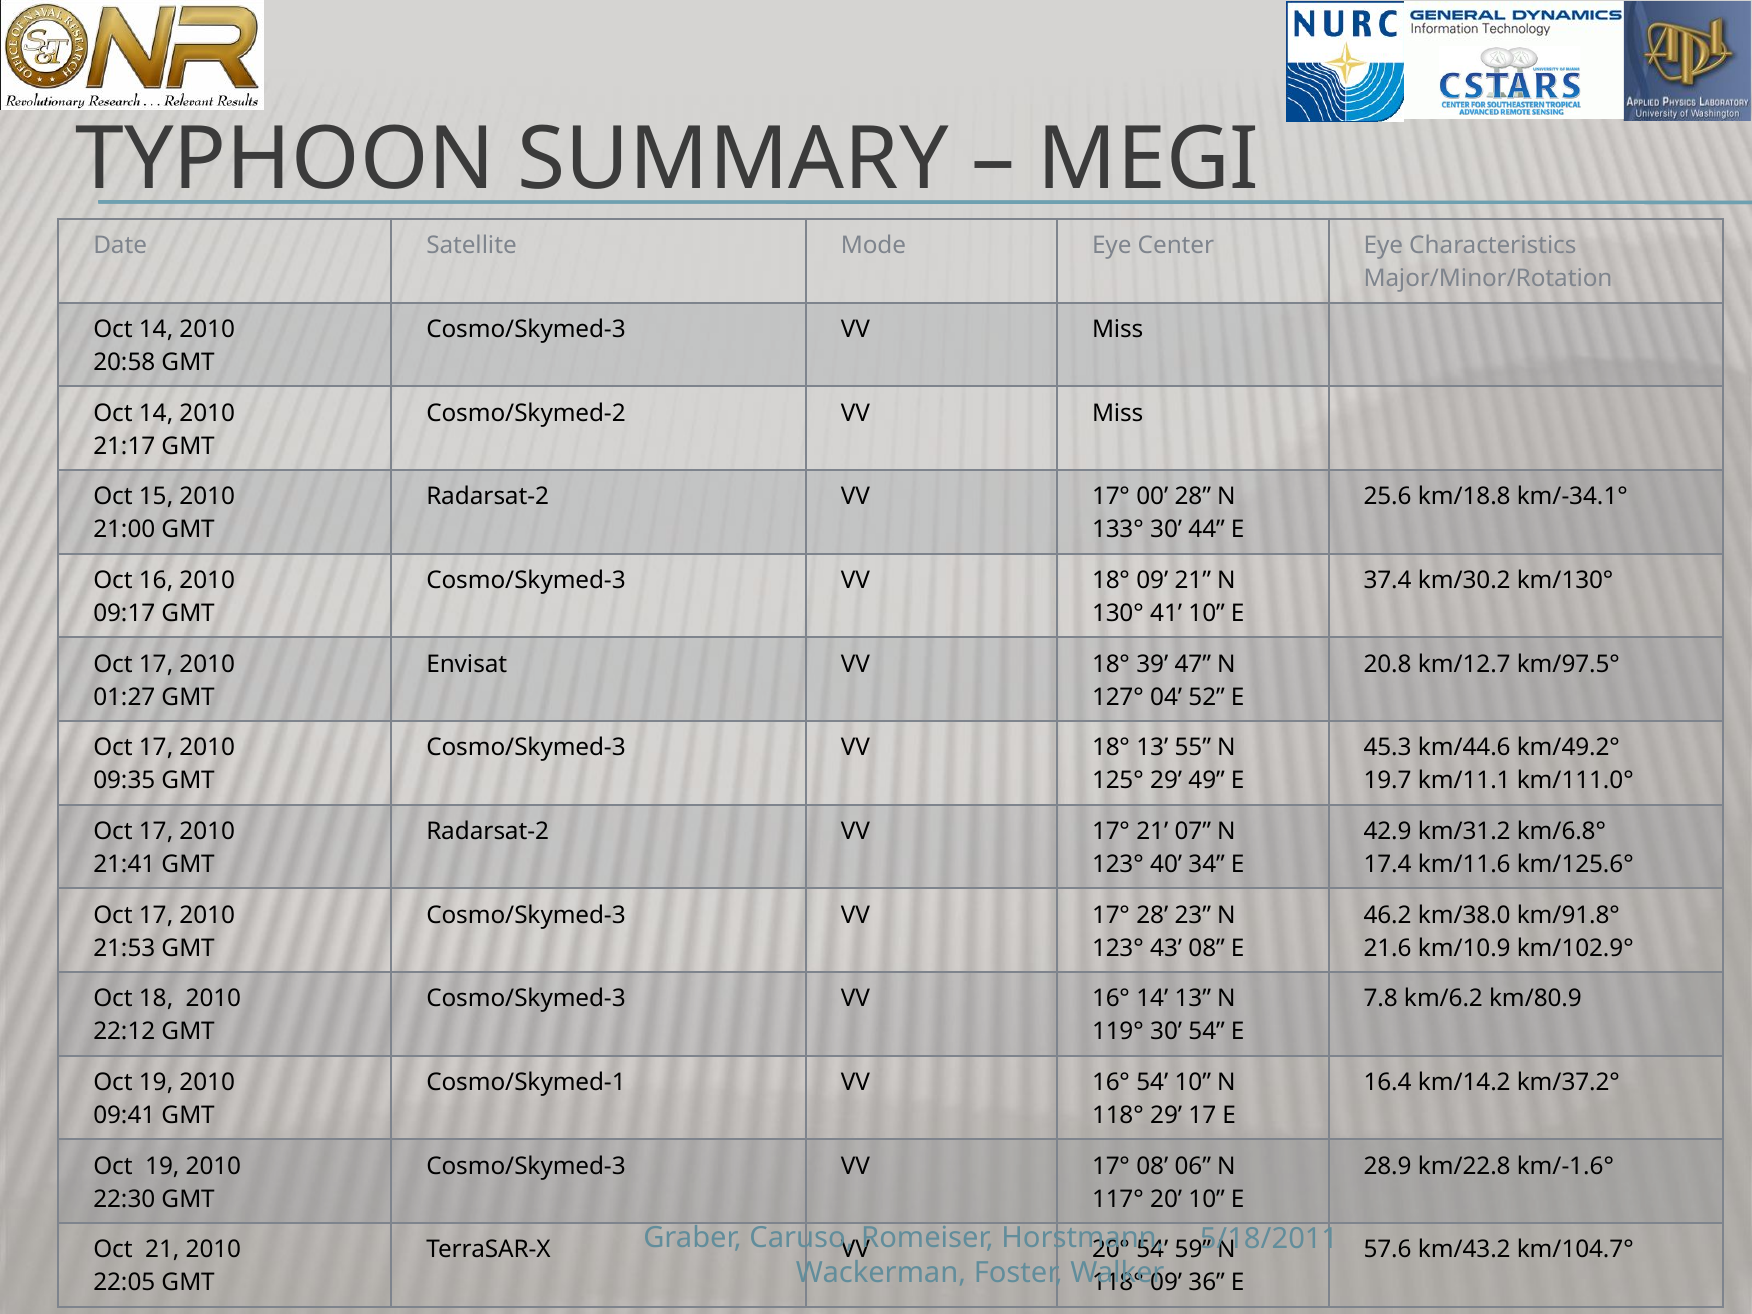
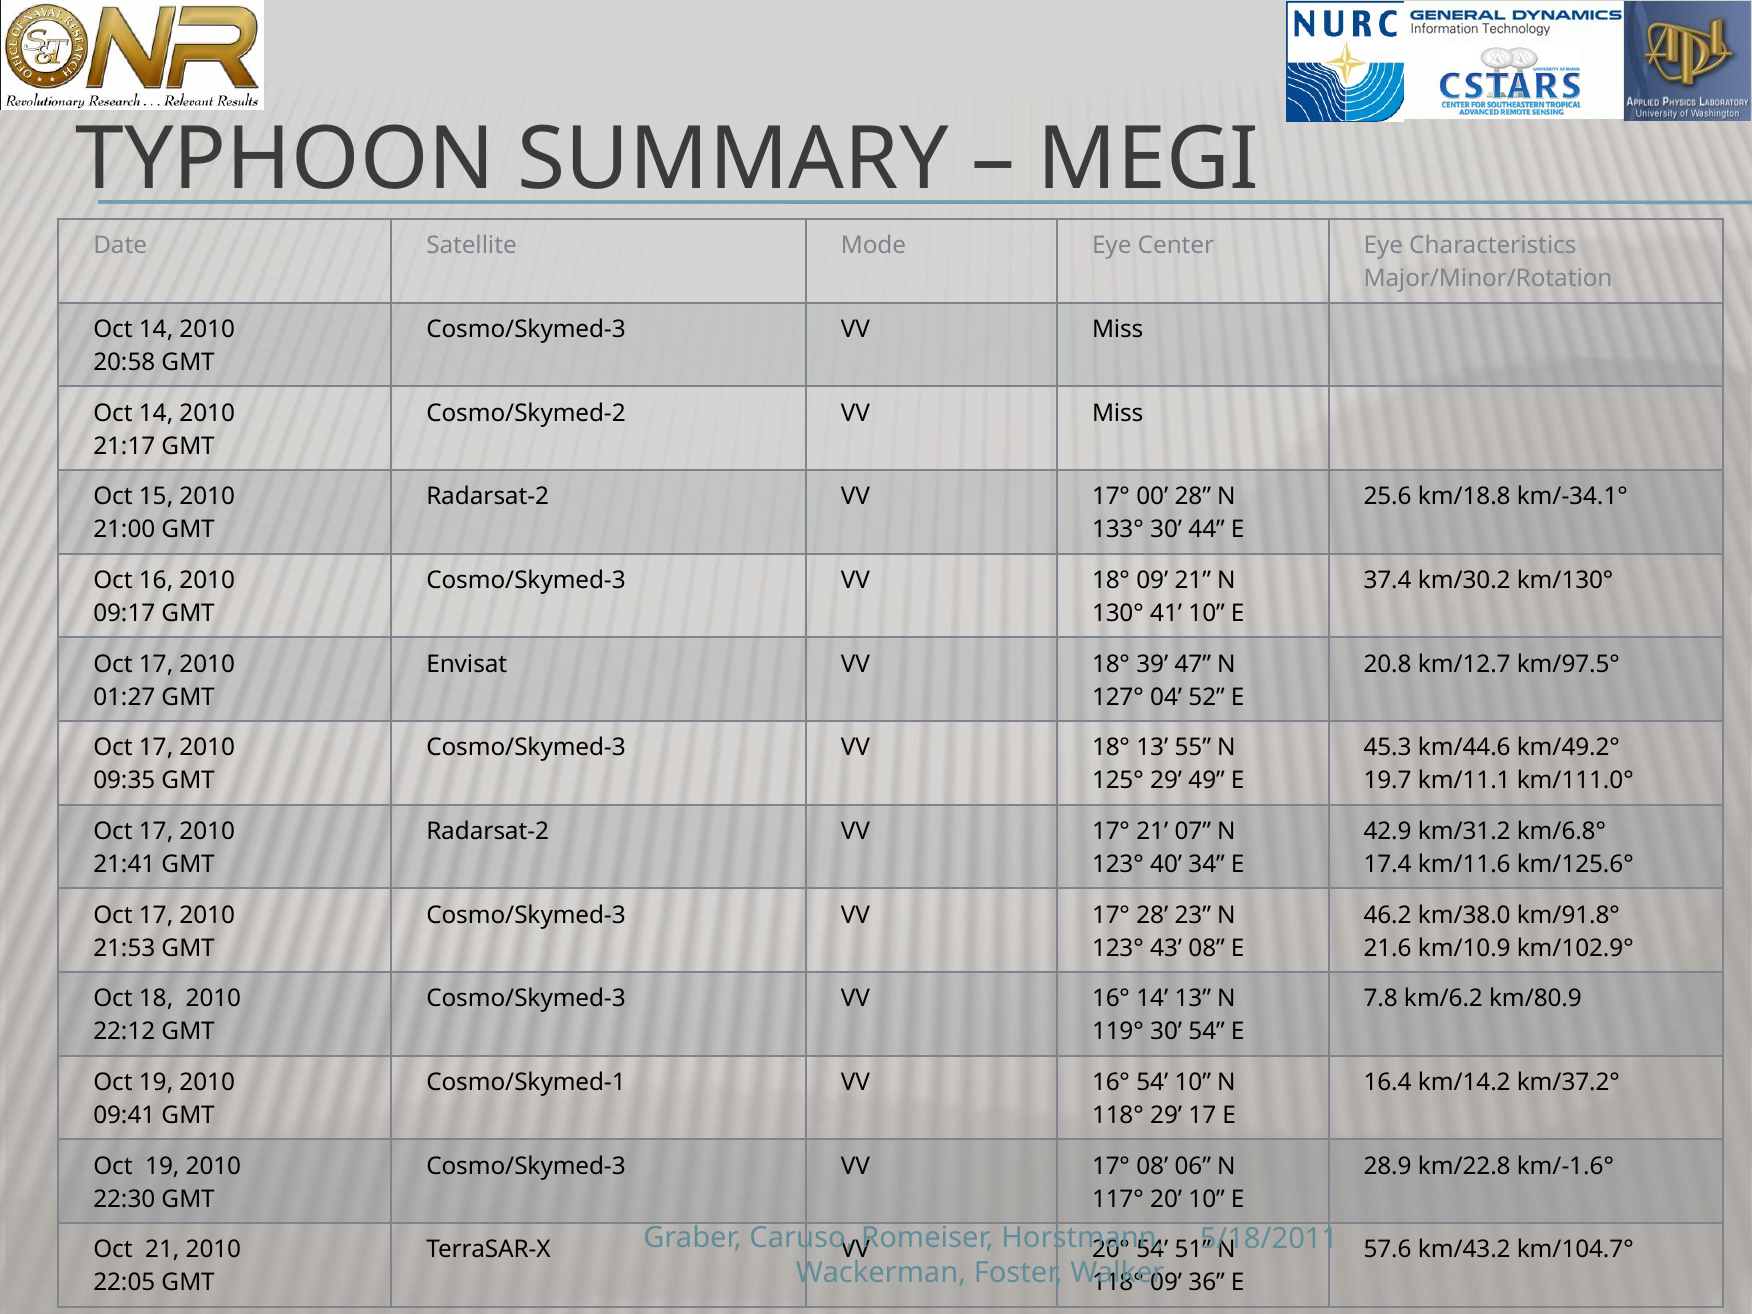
59: 59 -> 51 (1193, 1250)
